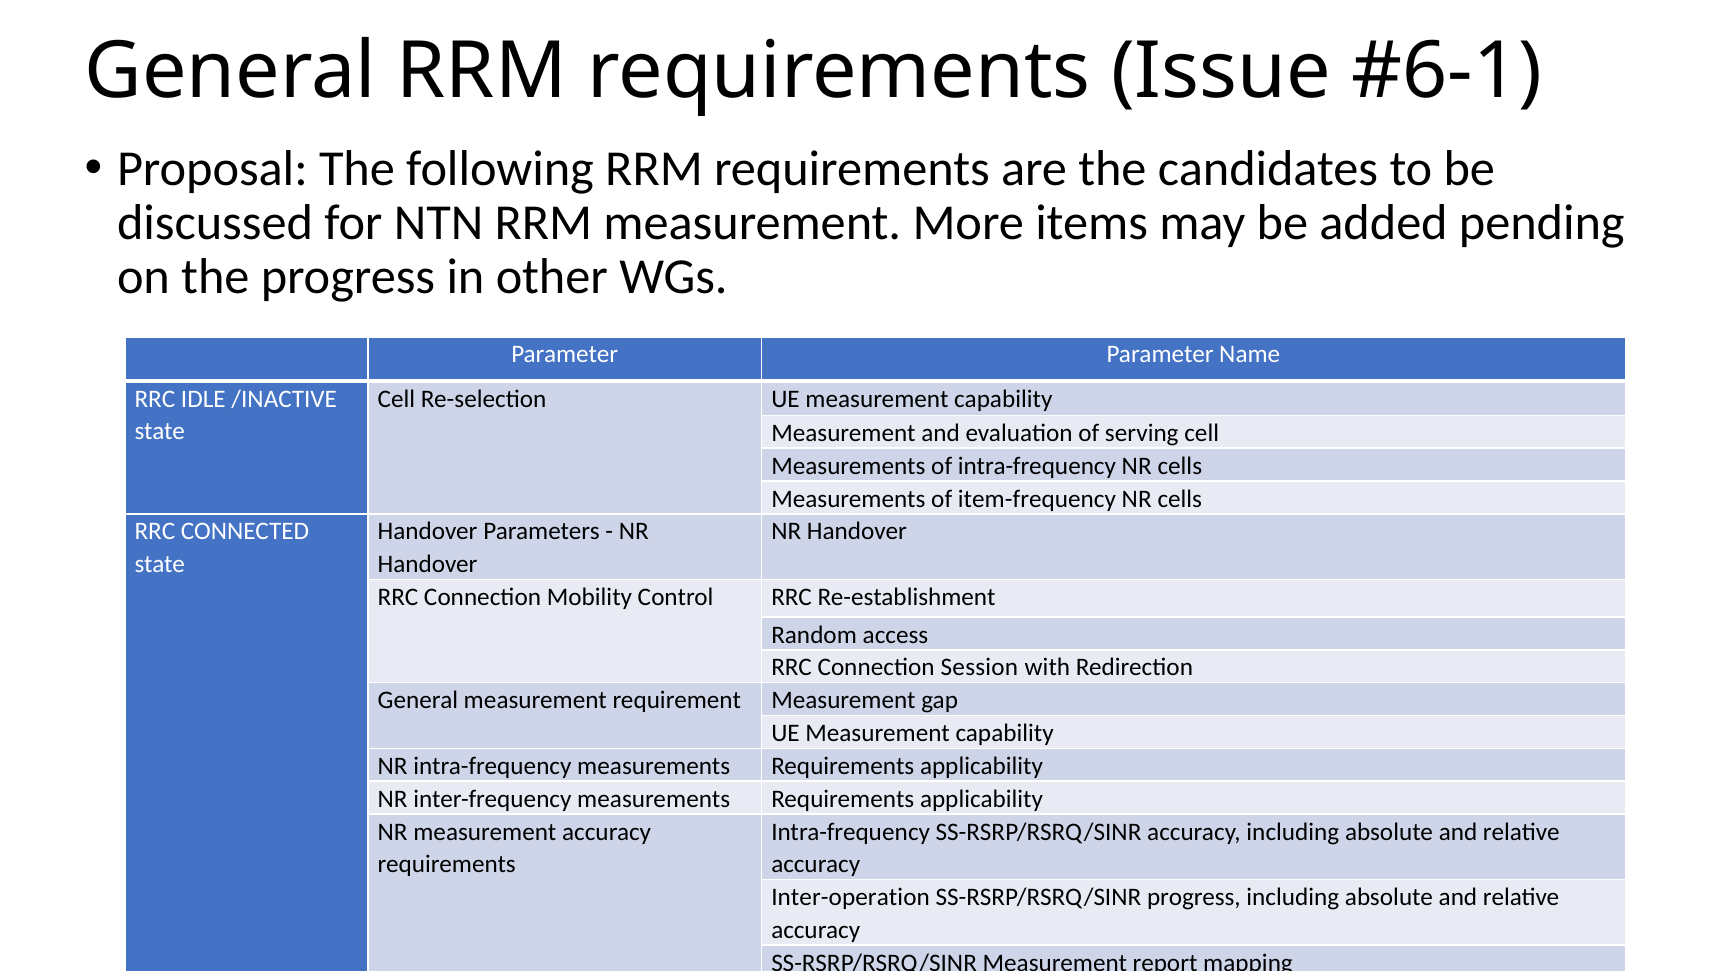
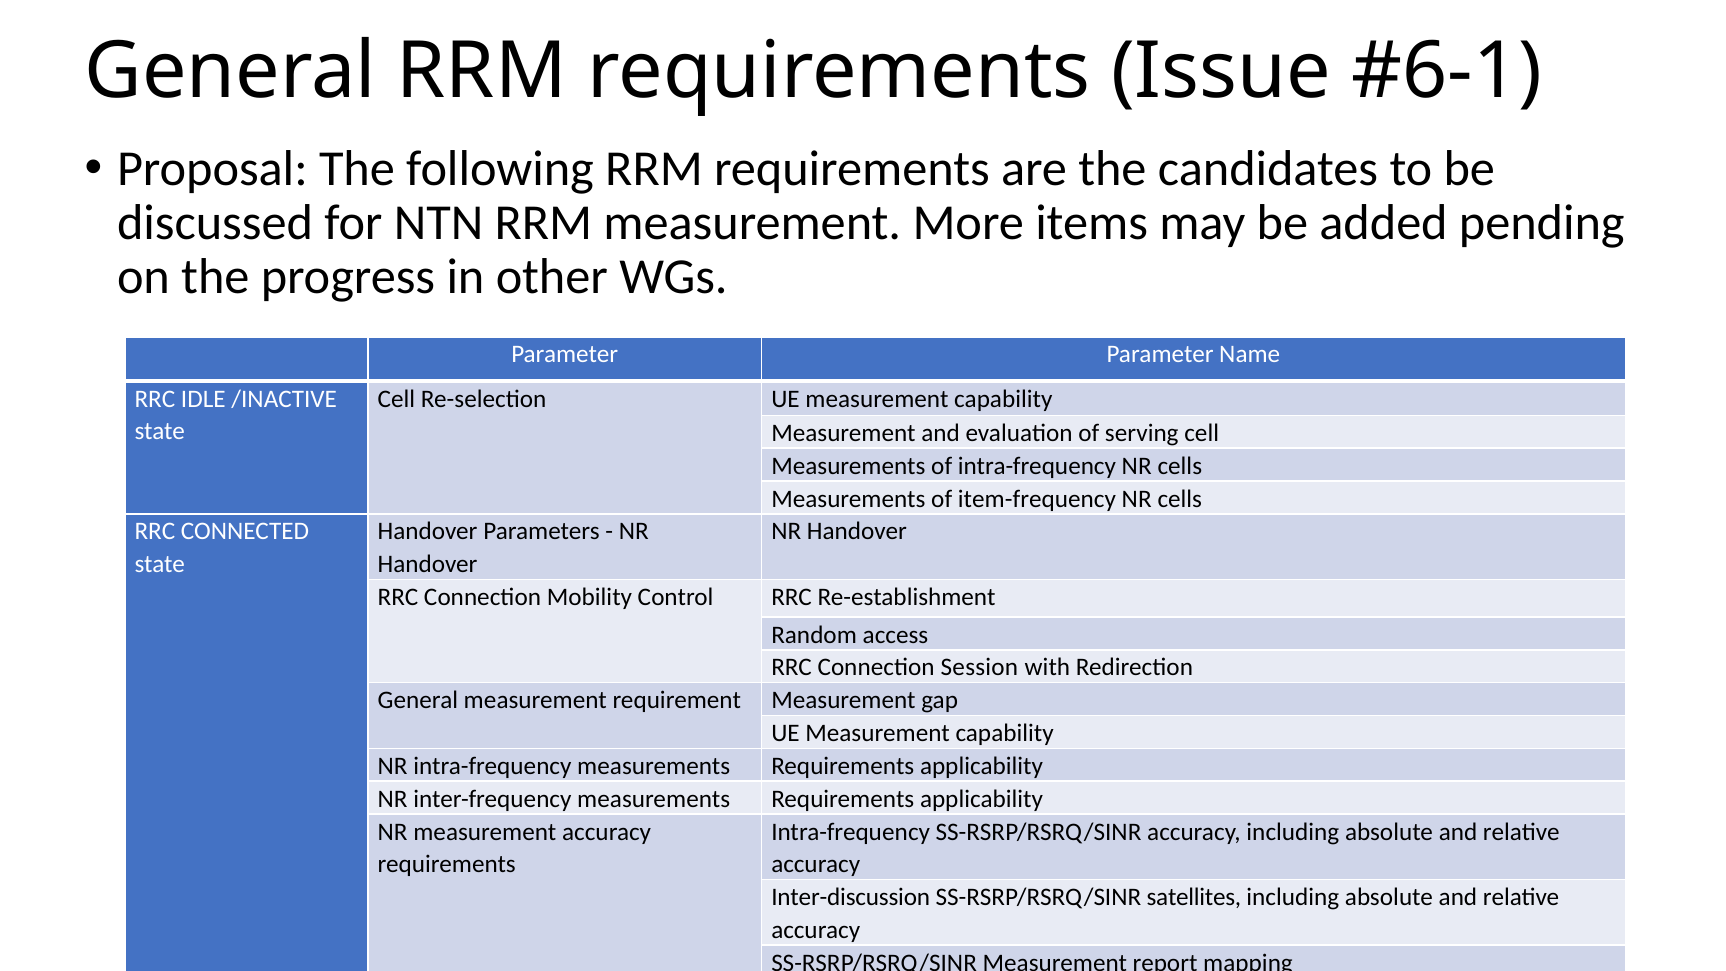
Inter-operation: Inter-operation -> Inter-discussion (851, 897)
SS-RSRP/RSRQ/SINR progress: progress -> satellites (1194, 897)
